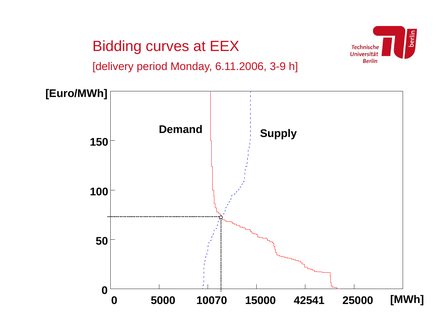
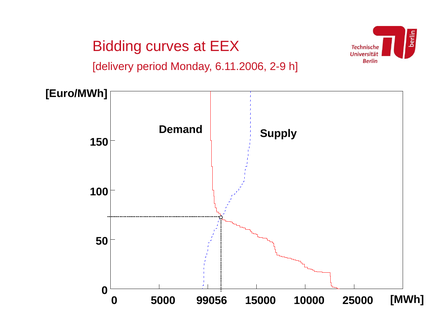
3-9: 3-9 -> 2-9 (278, 67)
10070: 10070 -> 99056 (212, 301)
42541: 42541 -> 10000 (309, 301)
